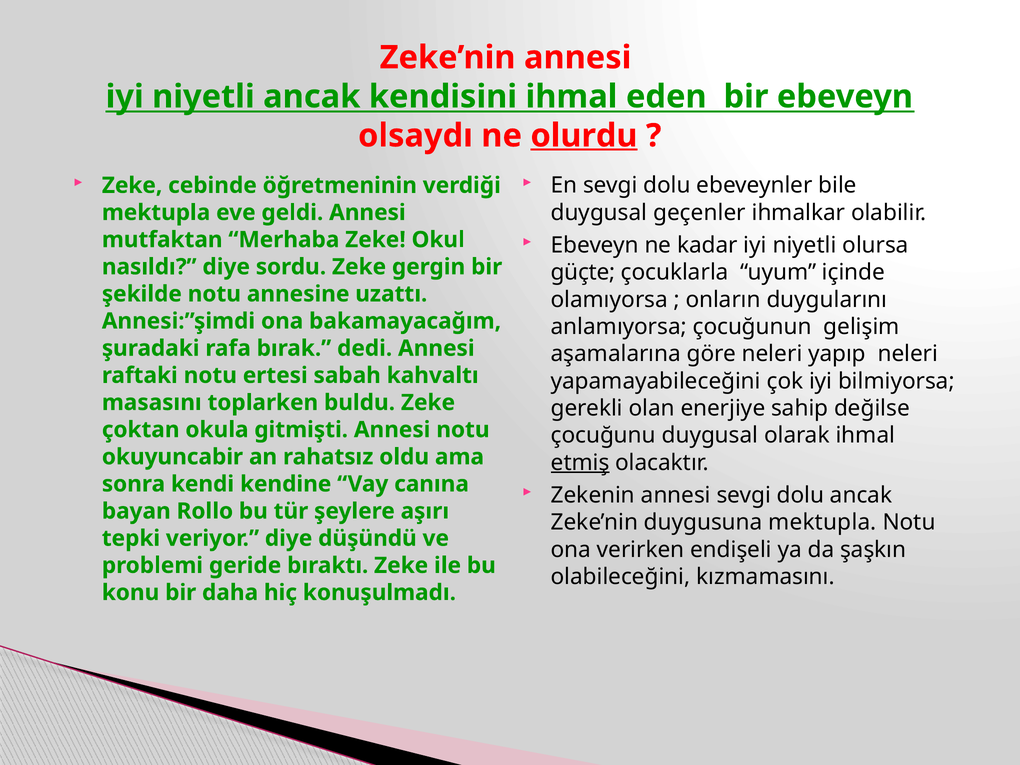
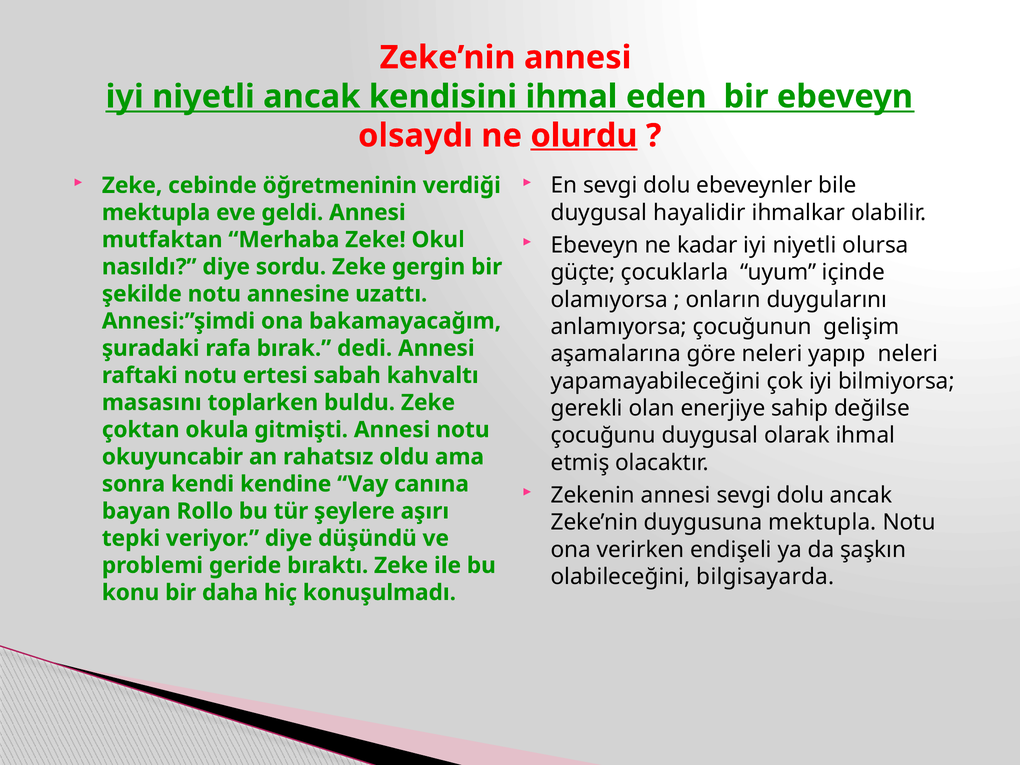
geçenler: geçenler -> hayalidir (699, 213)
etmiş underline: present -> none (580, 463)
kızmamasını: kızmamasını -> bilgisayarda (765, 577)
